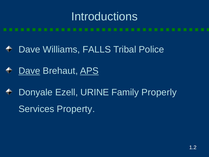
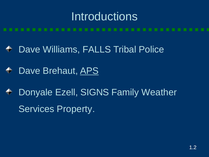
Dave underline: present -> none (29, 71)
URINE: URINE -> SIGNS (95, 92)
Properly: Properly -> Weather (159, 92)
